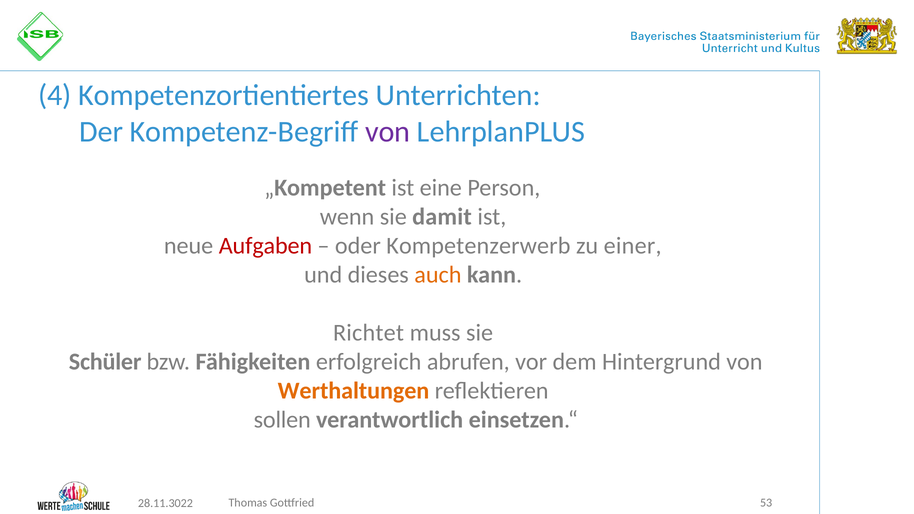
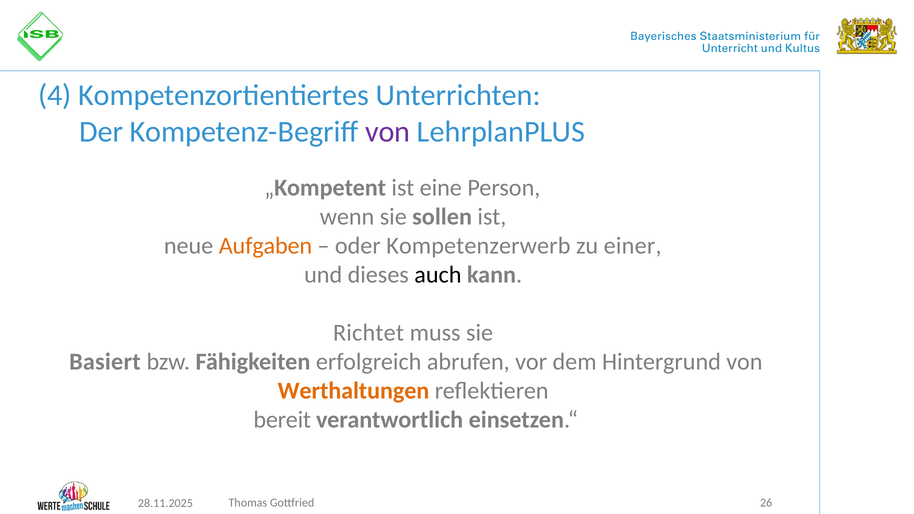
damit: damit -> sollen (442, 217)
Aufgaben colour: red -> orange (265, 246)
auch colour: orange -> black (438, 275)
Schüler: Schüler -> Basiert (105, 362)
sollen: sollen -> bereit (282, 420)
28.11.3022: 28.11.3022 -> 28.11.2025 (165, 504)
53: 53 -> 26 (766, 503)
